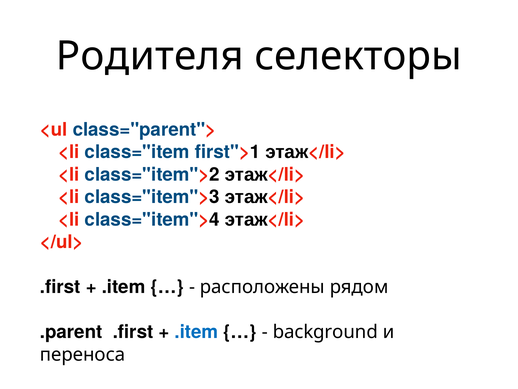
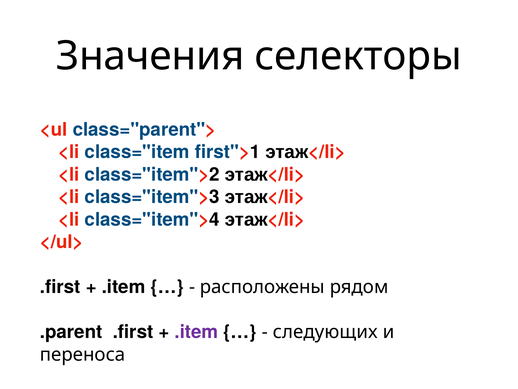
Родителя: Родителя -> Значения (150, 56)
.item colour: blue -> purple (196, 332)
background: background -> следующих (325, 332)
